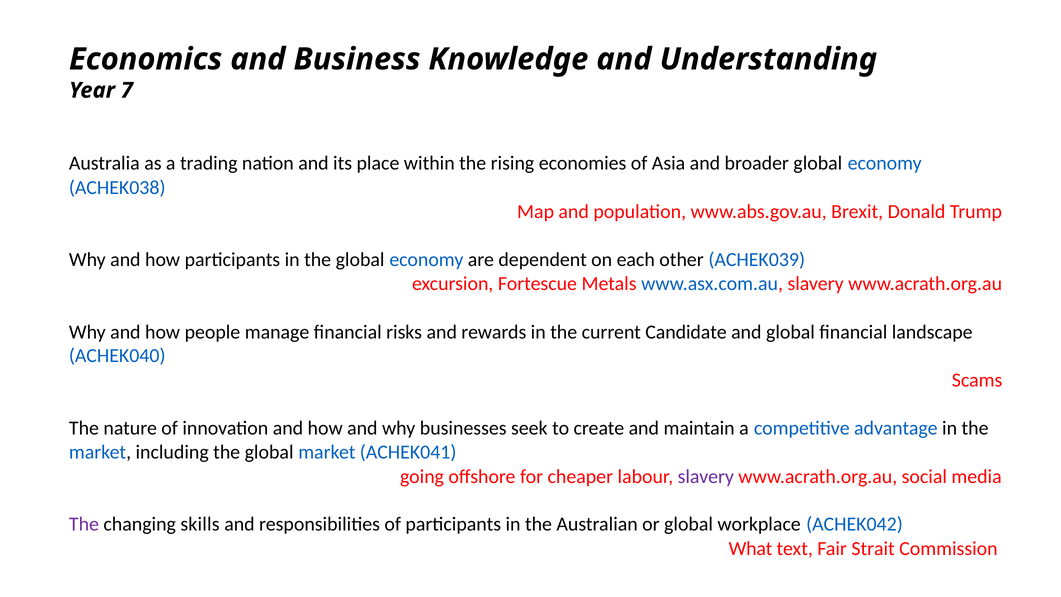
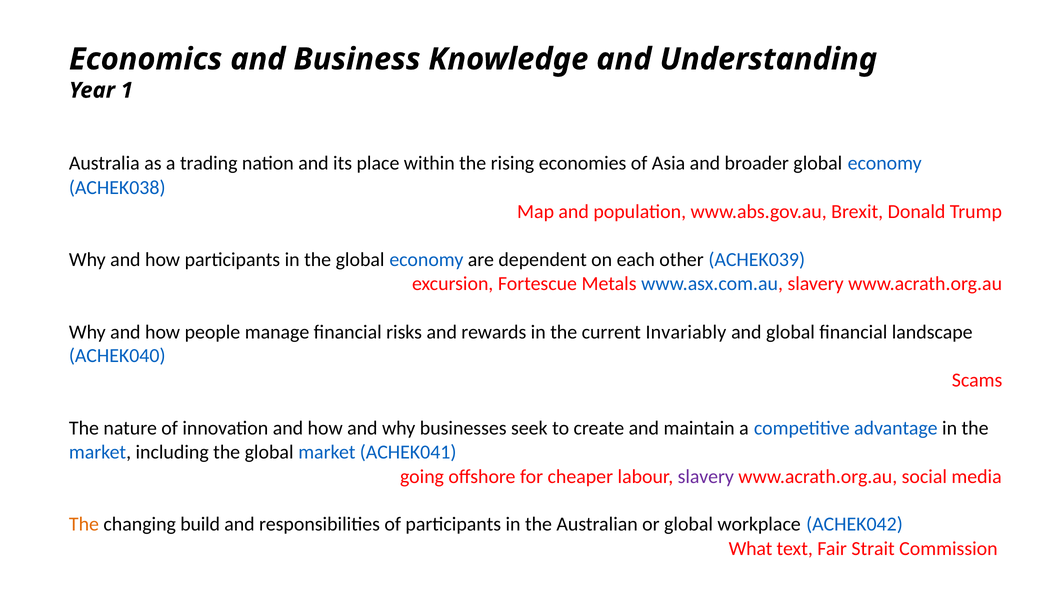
7: 7 -> 1 (127, 90)
Candidate: Candidate -> Invariably (686, 332)
The colour: purple -> orange (84, 524)
skills: skills -> build (200, 524)
